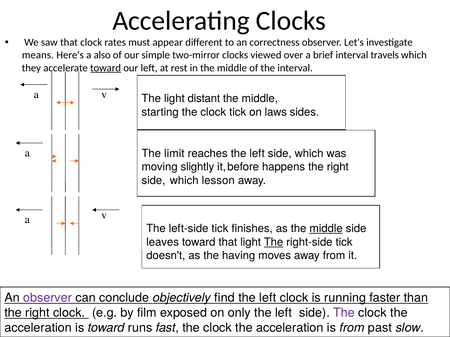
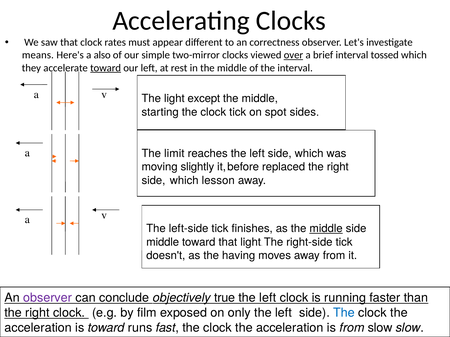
over underline: none -> present (293, 55)
travels: travels -> tossed (385, 55)
distant: distant -> except (204, 99)
laws: laws -> spot (276, 112)
happens: happens -> replaced (284, 167)
leaves: leaves -> middle (163, 242)
The underline: present -> none (274, 242)
find: find -> true (225, 298)
The colour: purple -> blue (344, 313)
from past: past -> slow (380, 328)
